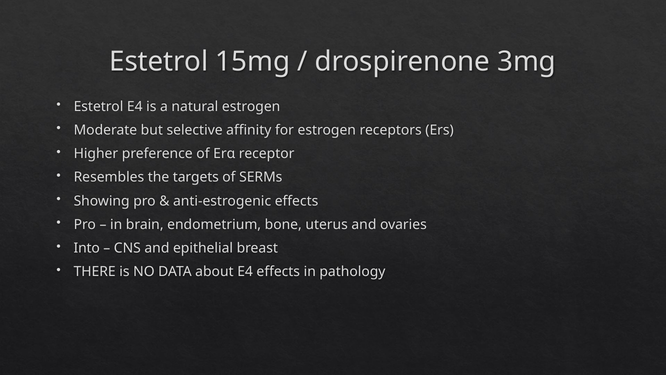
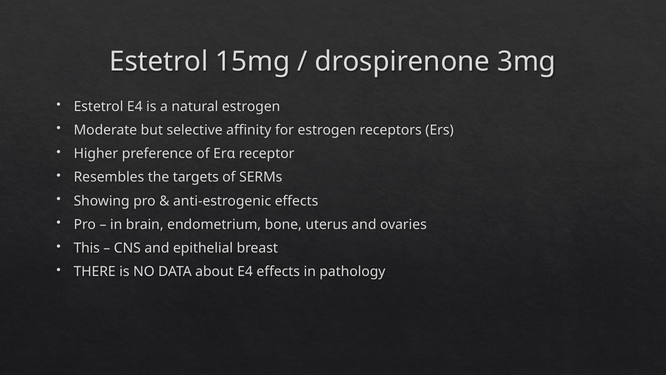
Into: Into -> This (87, 248)
